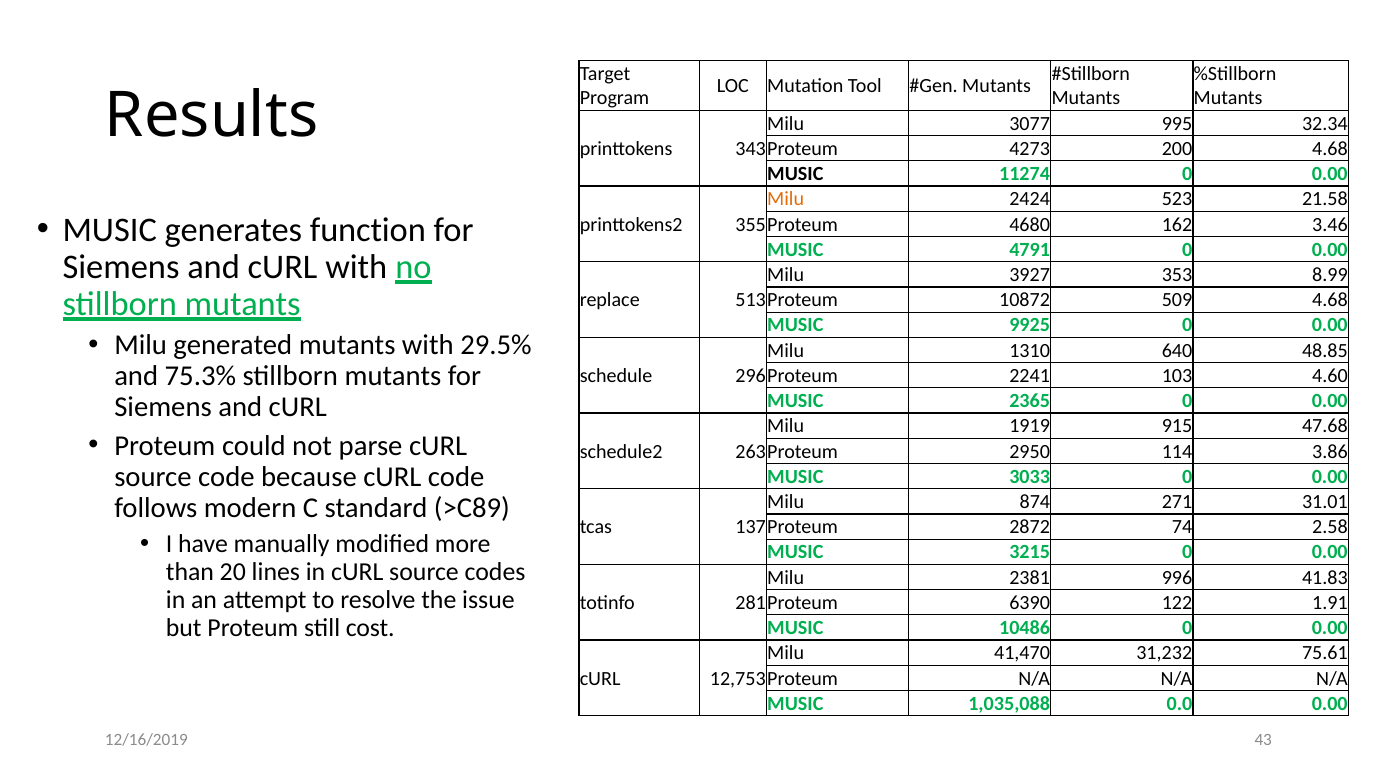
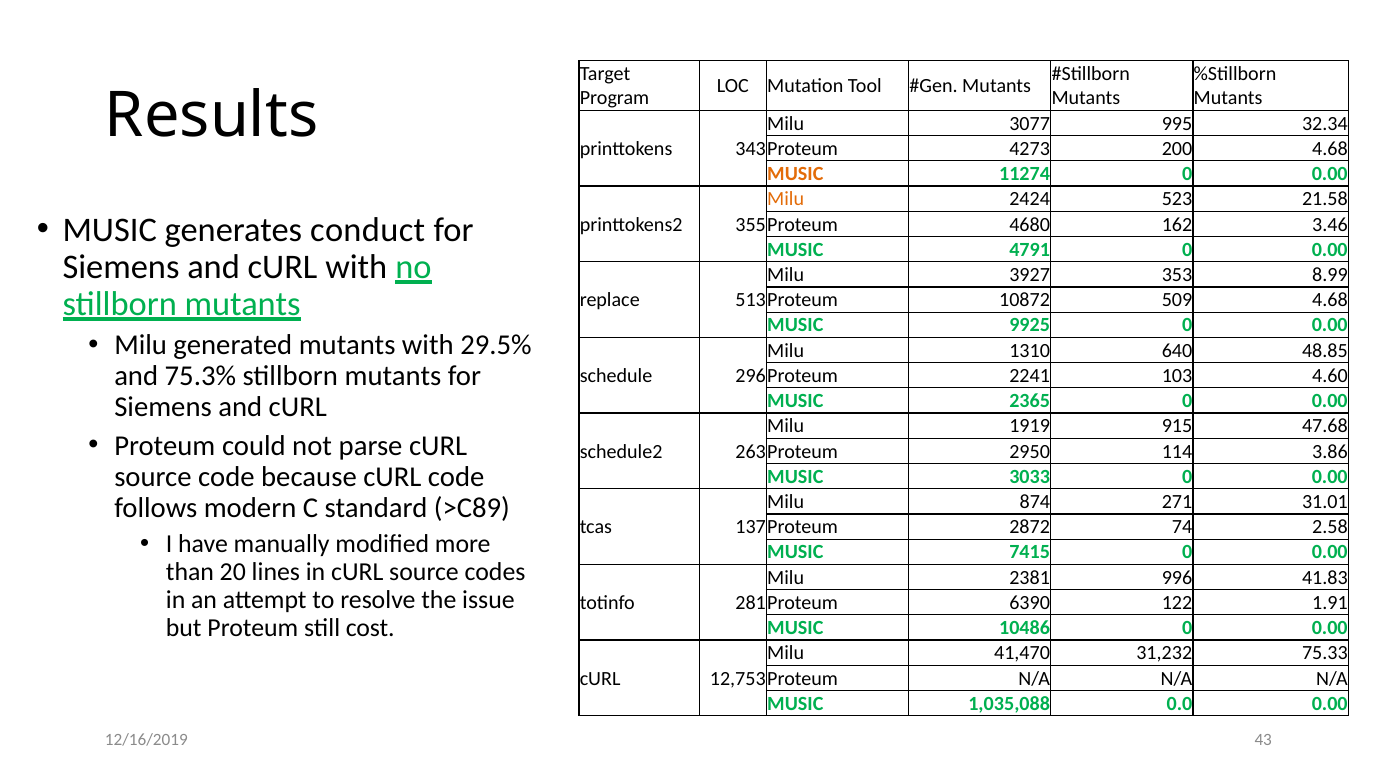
MUSIC colour: black -> orange (795, 174)
function: function -> conduct (368, 230)
3215: 3215 -> 7415 (1030, 552)
75.61: 75.61 -> 75.33 (1325, 653)
